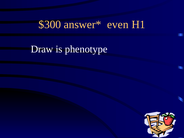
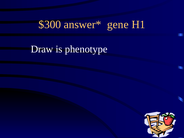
even: even -> gene (118, 25)
